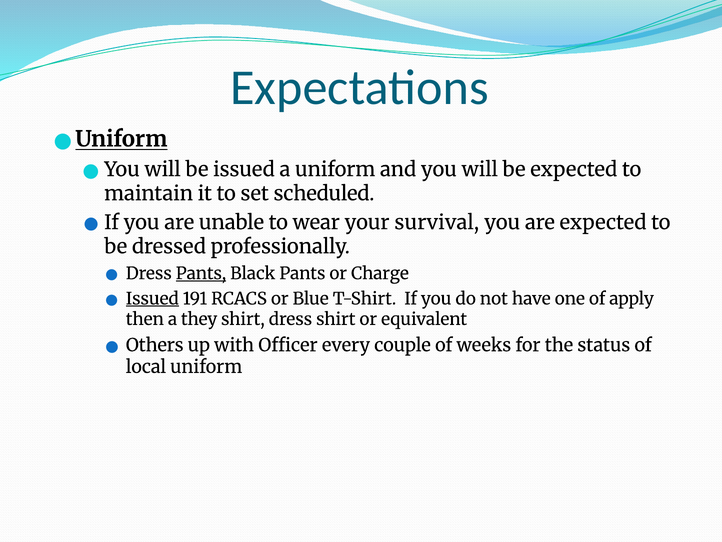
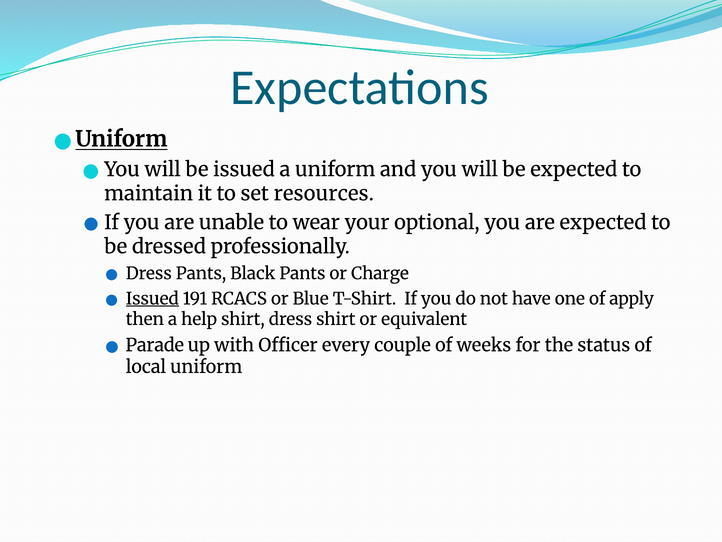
scheduled: scheduled -> resources (324, 193)
survival: survival -> optional (437, 222)
Pants underline: present -> none (201, 273)
they: they -> help (199, 319)
Others: Others -> Parade (155, 345)
